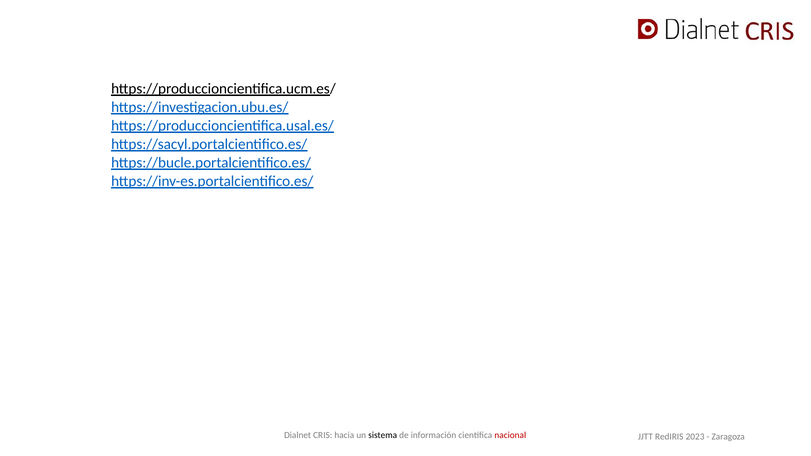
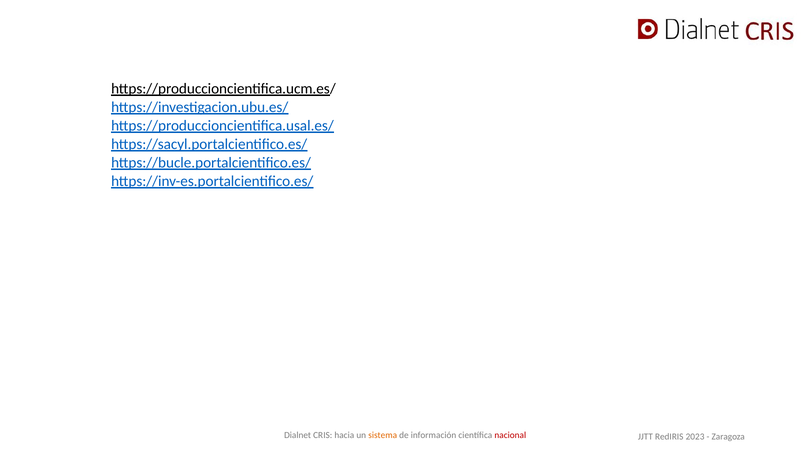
sistema colour: black -> orange (383, 436)
